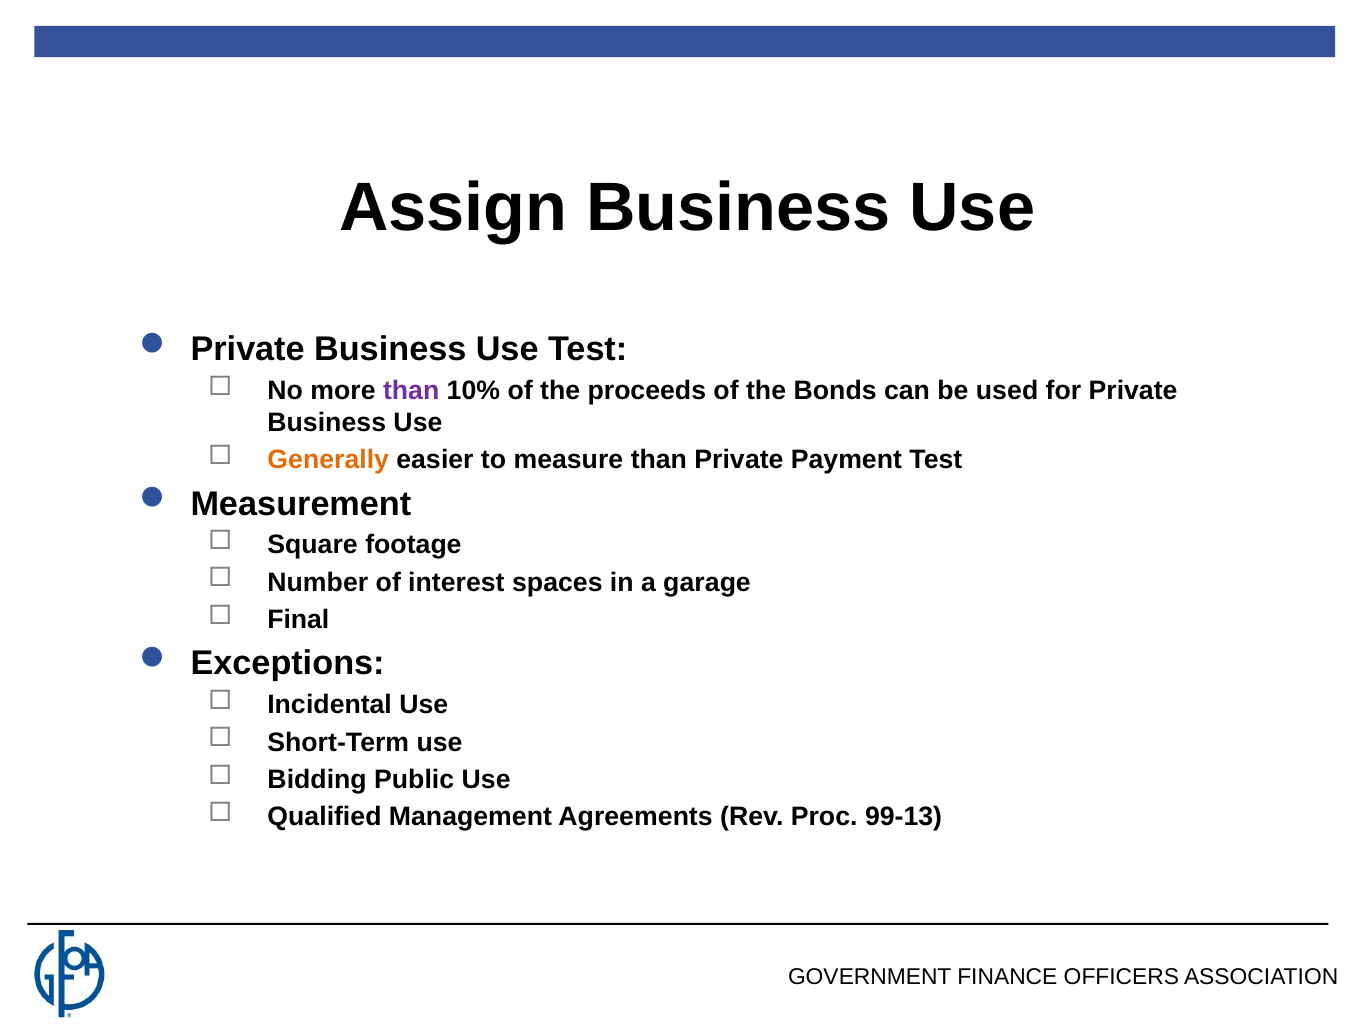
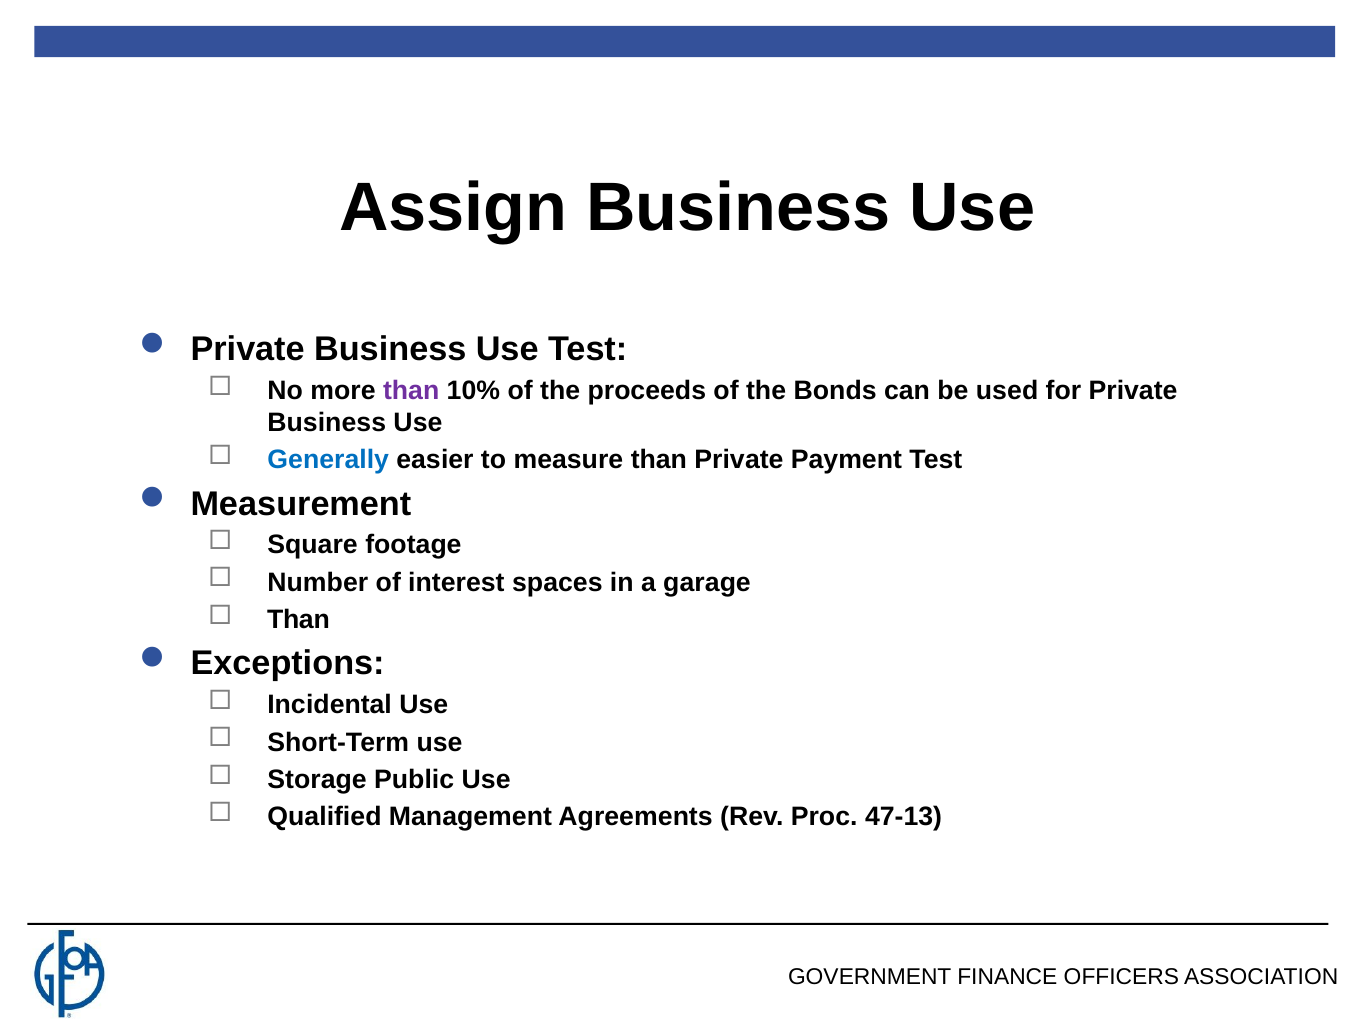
Generally colour: orange -> blue (328, 460)
Final: Final -> Than (298, 620)
Bidding: Bidding -> Storage (317, 780)
99-13: 99-13 -> 47-13 (904, 817)
